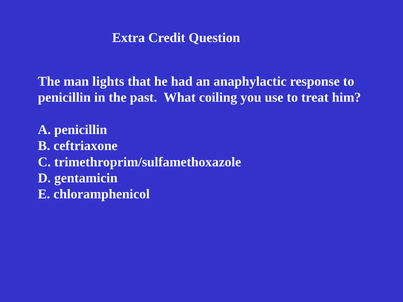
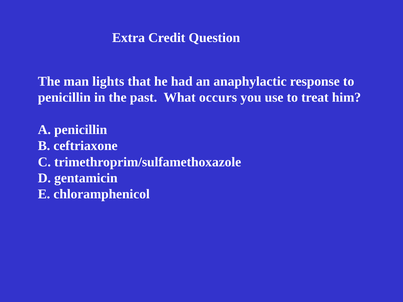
coiling: coiling -> occurs (218, 98)
